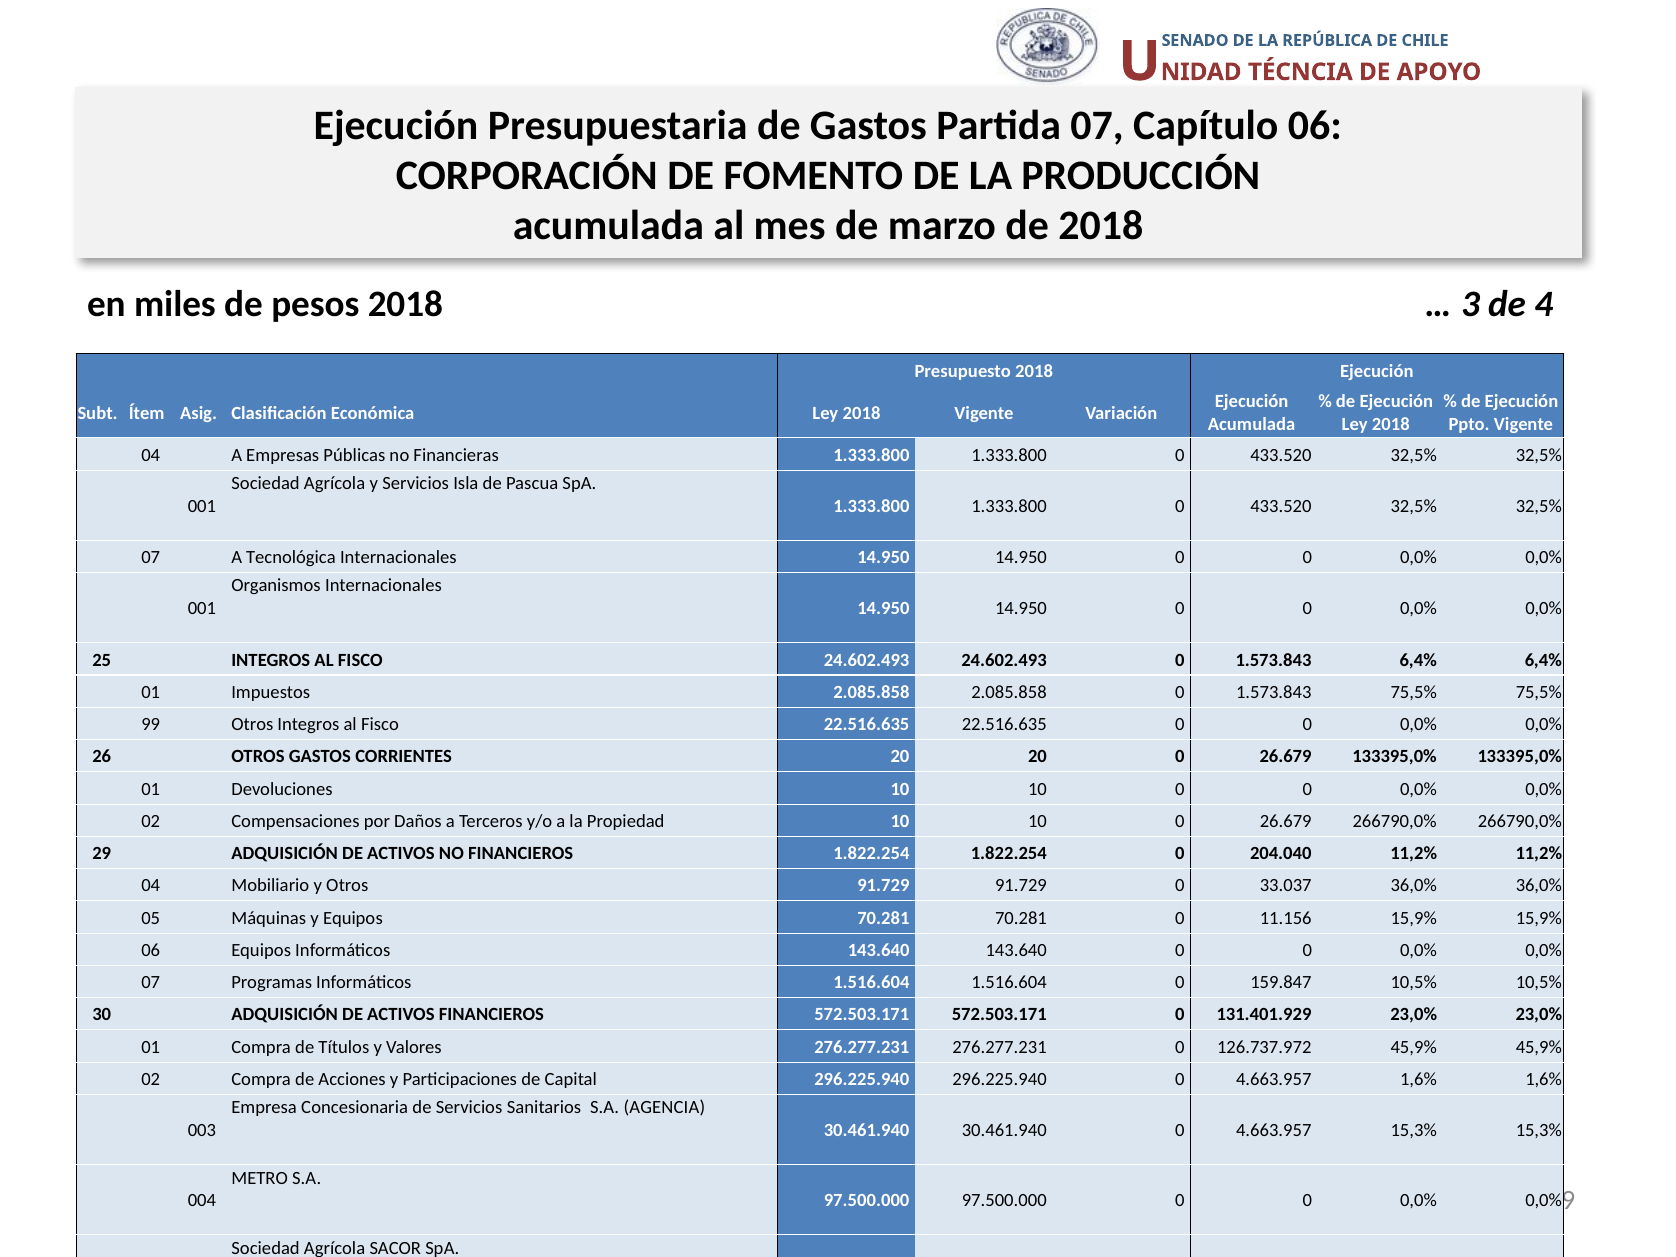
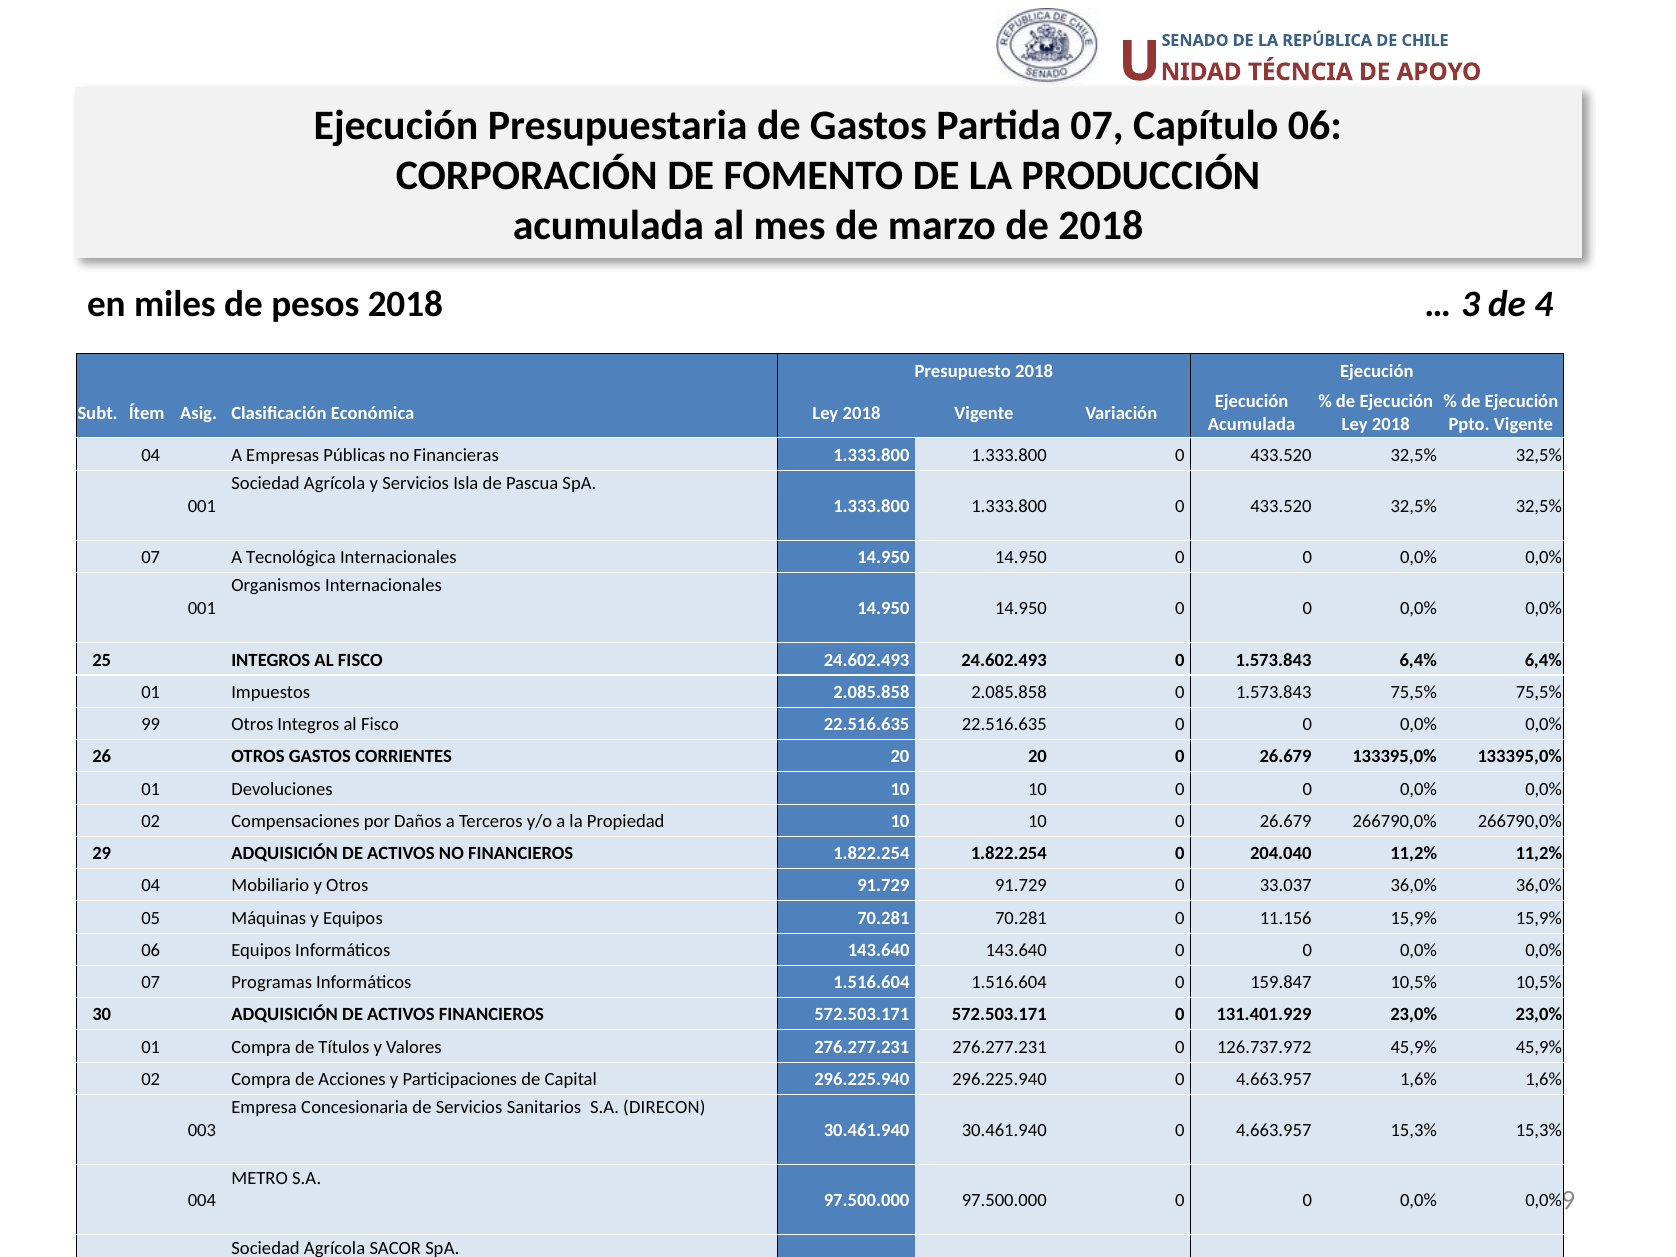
AGENCIA: AGENCIA -> DIRECON (664, 1108)
